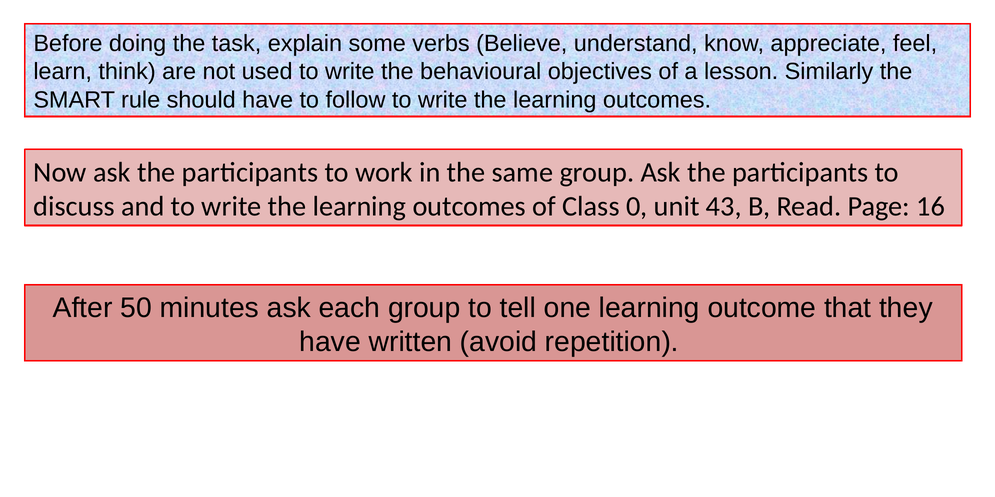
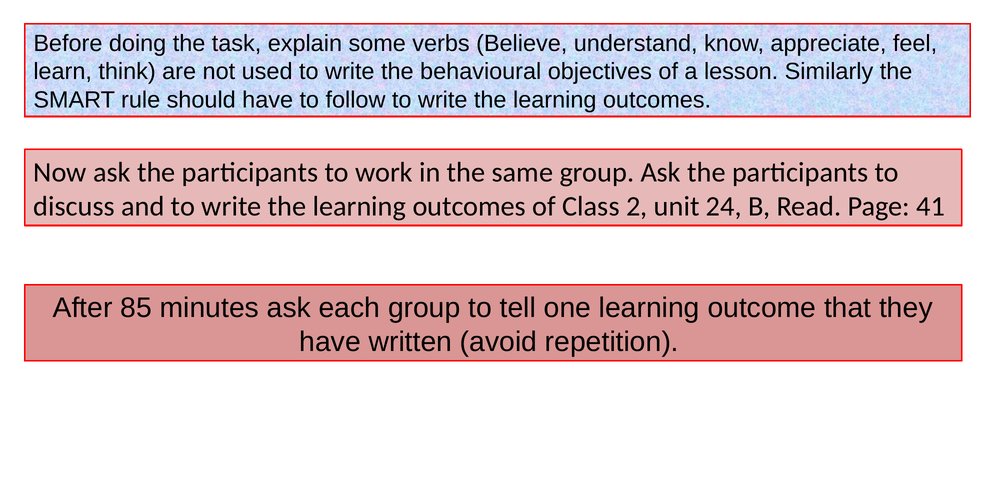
0: 0 -> 2 (637, 206)
43: 43 -> 24 (724, 206)
16: 16 -> 41 (931, 206)
50: 50 -> 85 (136, 308)
